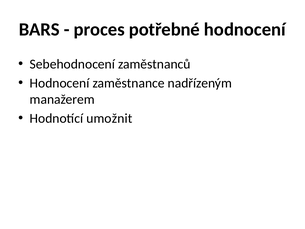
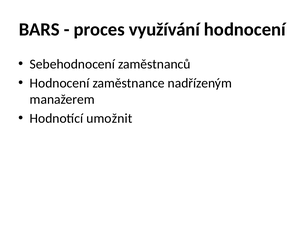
potřebné: potřebné -> využívání (164, 30)
